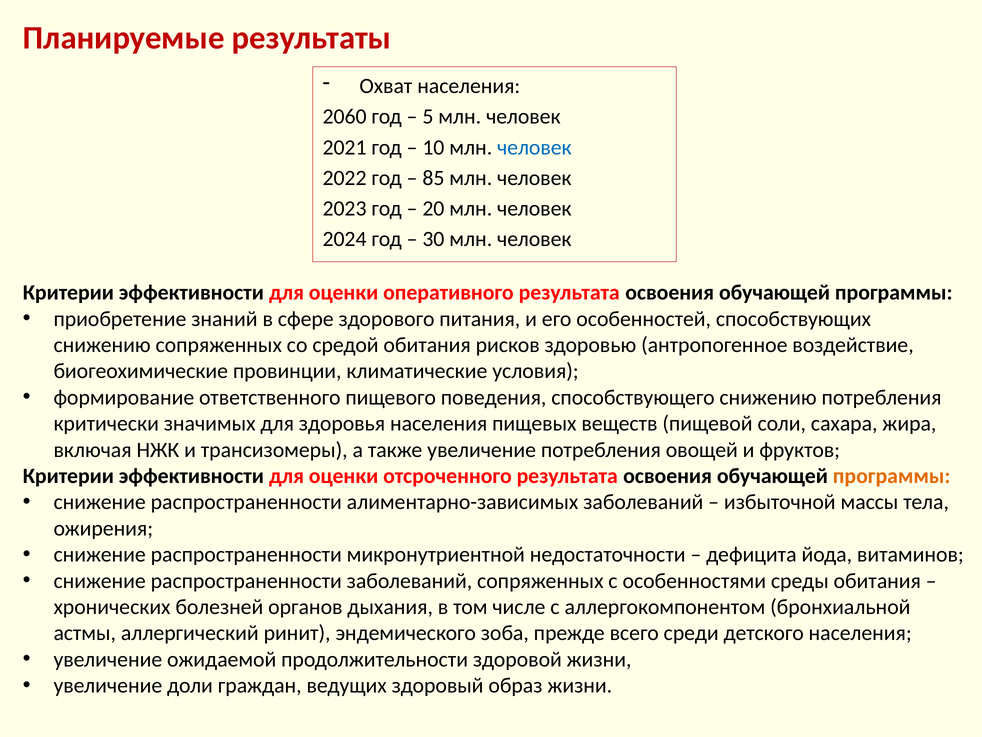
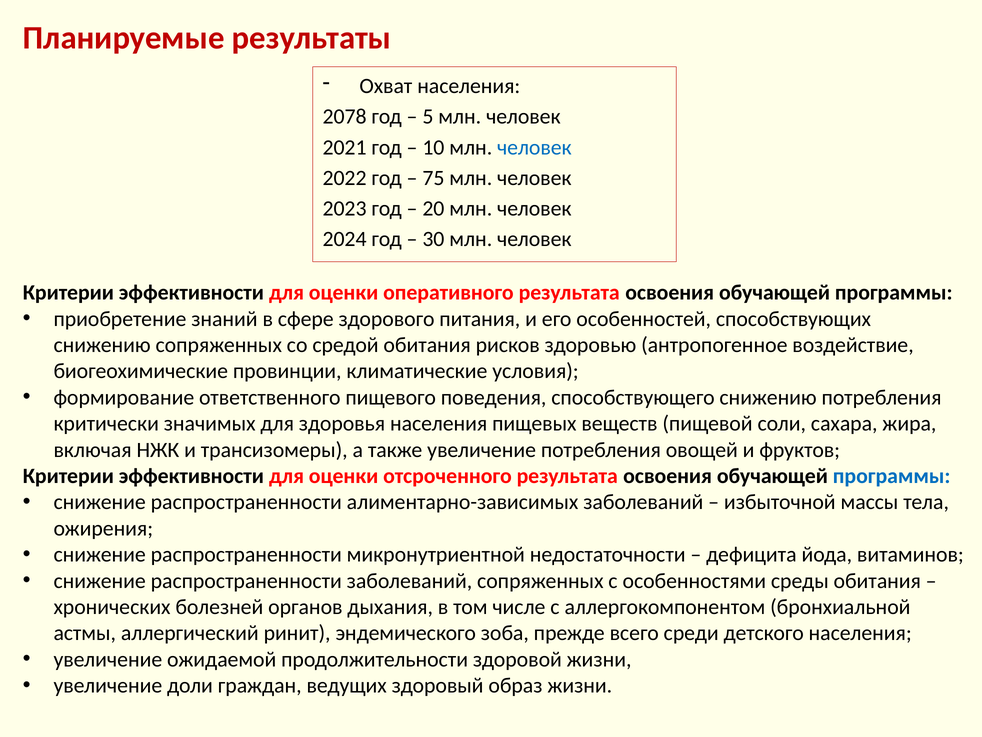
2060: 2060 -> 2078 (345, 117)
85: 85 -> 75 (433, 178)
программы colour: orange -> blue (892, 476)
